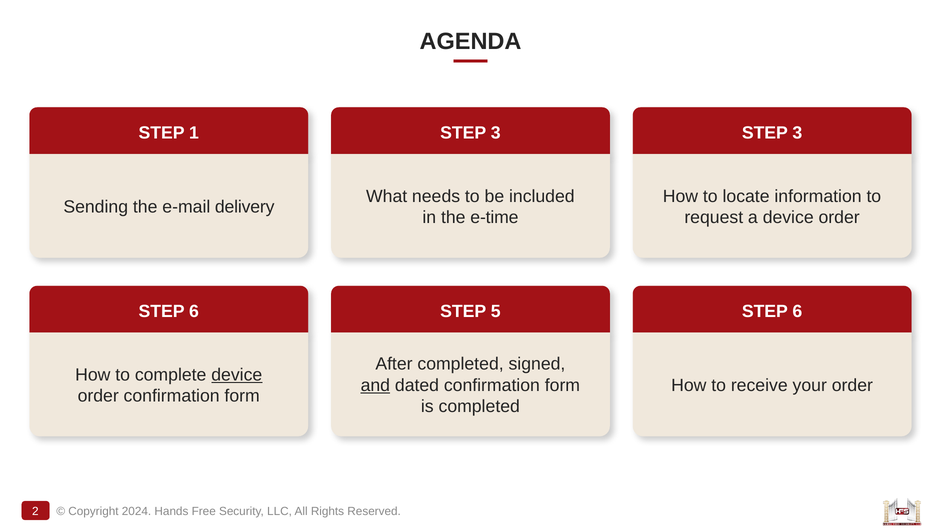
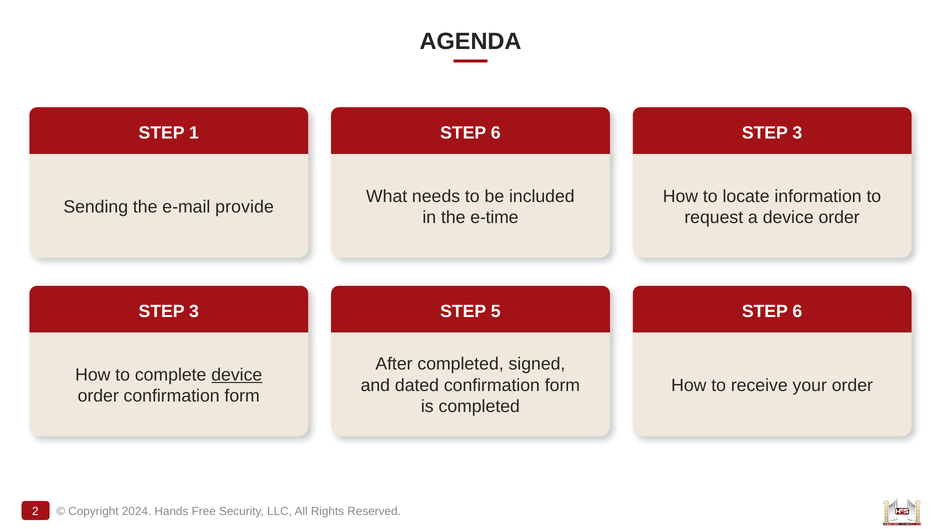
1 STEP 3: 3 -> 6 (496, 133)
delivery: delivery -> provide (245, 207)
6: 6 -> 3 (194, 312)
and underline: present -> none (375, 386)
